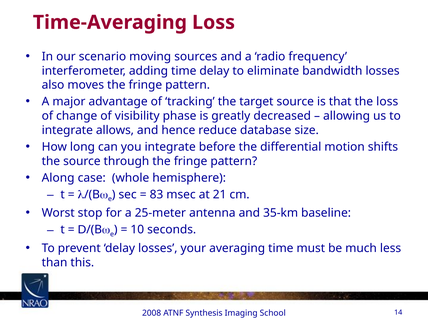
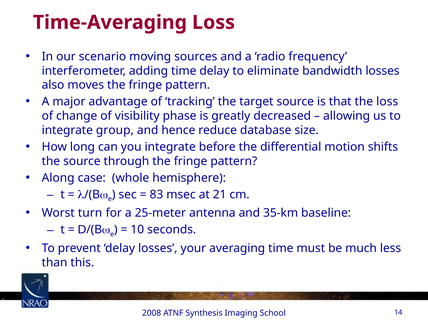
allows: allows -> group (115, 130)
stop: stop -> turn (90, 213)
